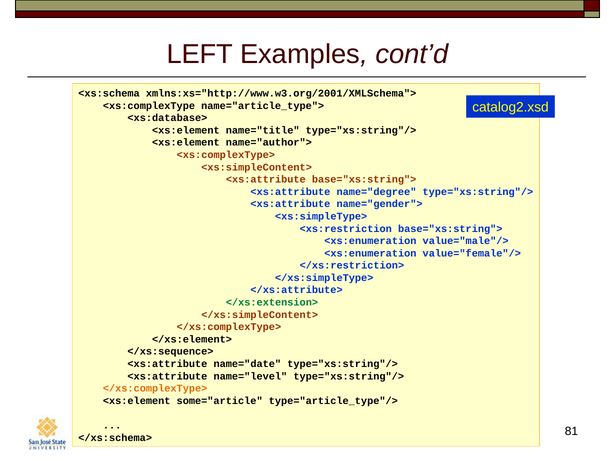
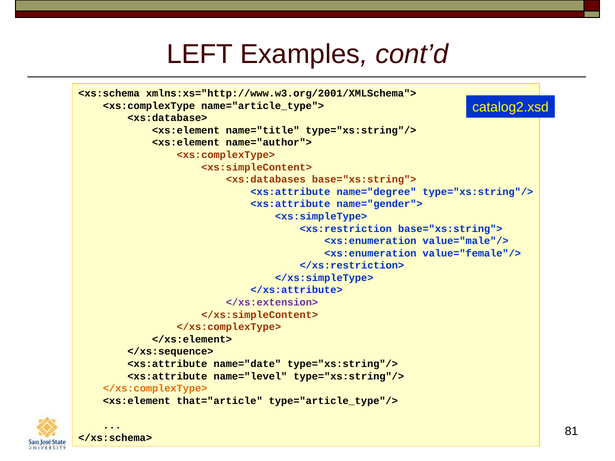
<xs:attribute: <xs:attribute -> <xs:databases (266, 180)
</xs:extension> colour: green -> purple (272, 303)
some="article: some="article -> that="article (220, 401)
